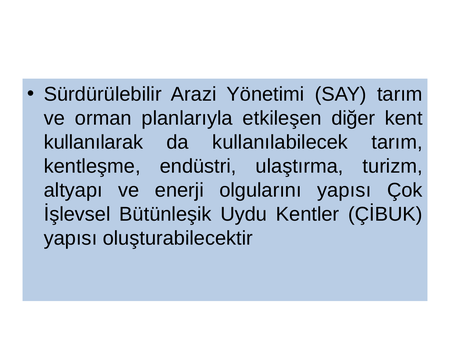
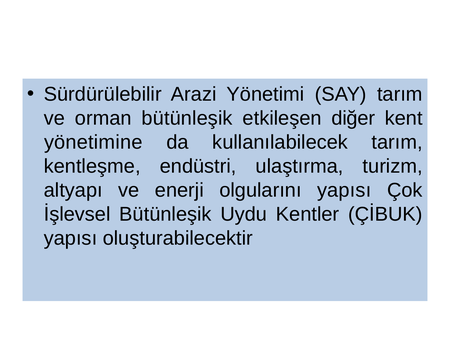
orman planlarıyla: planlarıyla -> bütünleşik (187, 118)
kullanılarak: kullanılarak -> yönetimine (93, 142)
